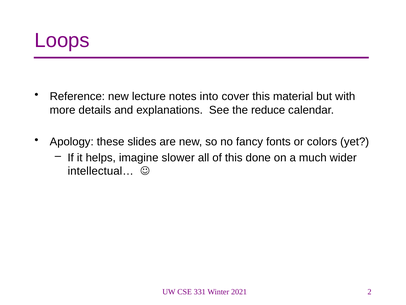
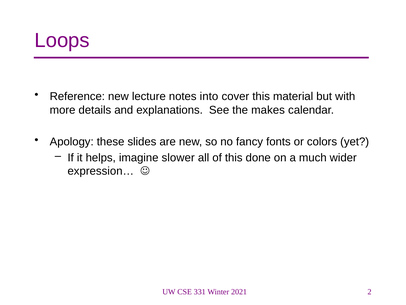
reduce: reduce -> makes (268, 110)
intellectual…: intellectual… -> expression… (101, 171)
